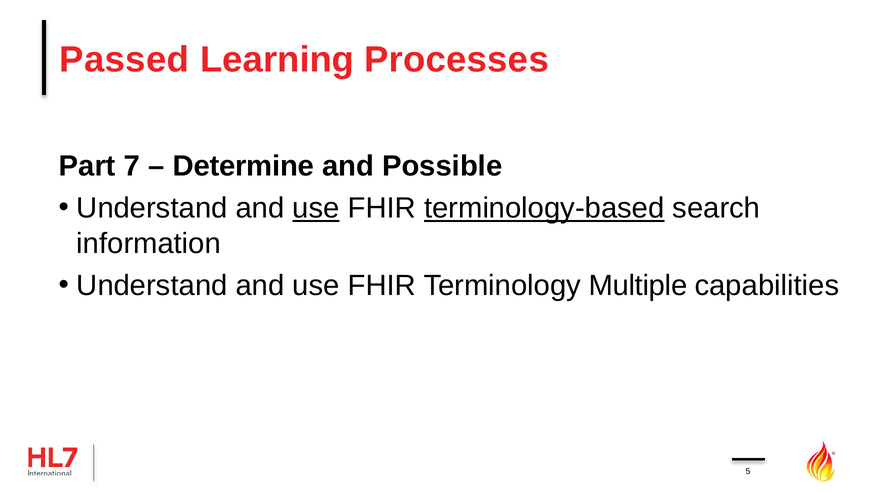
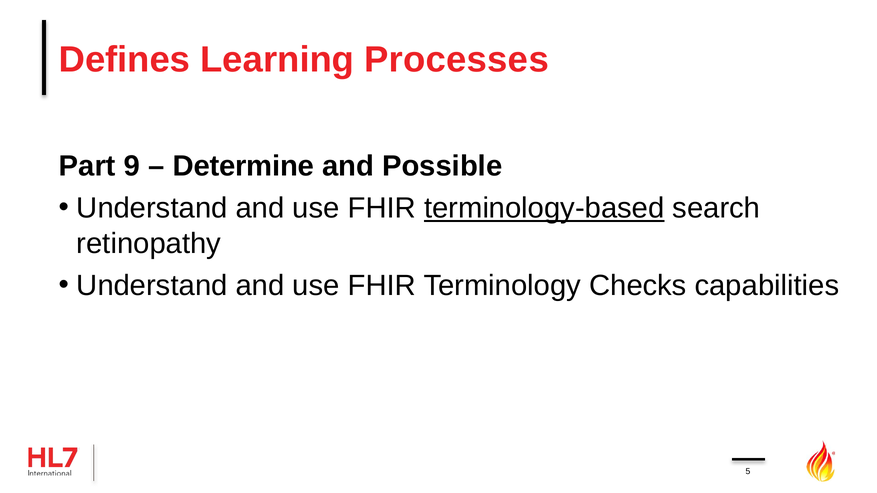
Passed: Passed -> Defines (124, 60)
7: 7 -> 9 (132, 166)
use underline: present -> none (316, 208)
information: information -> retinopathy (149, 244)
Multiple: Multiple -> Checks (638, 286)
